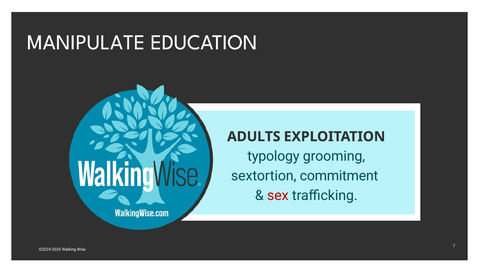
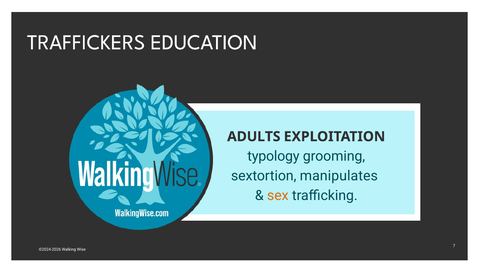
MANIPULATE: MANIPULATE -> TRAFFICKERS (86, 42)
commitment: commitment -> manipulates (339, 175)
sex colour: red -> orange (278, 195)
